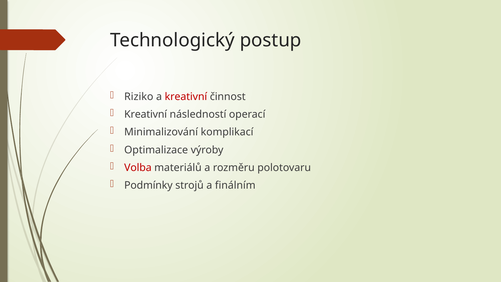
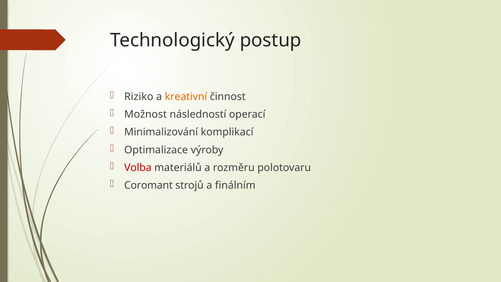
kreativní colour: red -> orange (186, 97)
Kreativní: Kreativní -> Možnost (146, 114)
Podmínky: Podmínky -> Coromant (148, 185)
